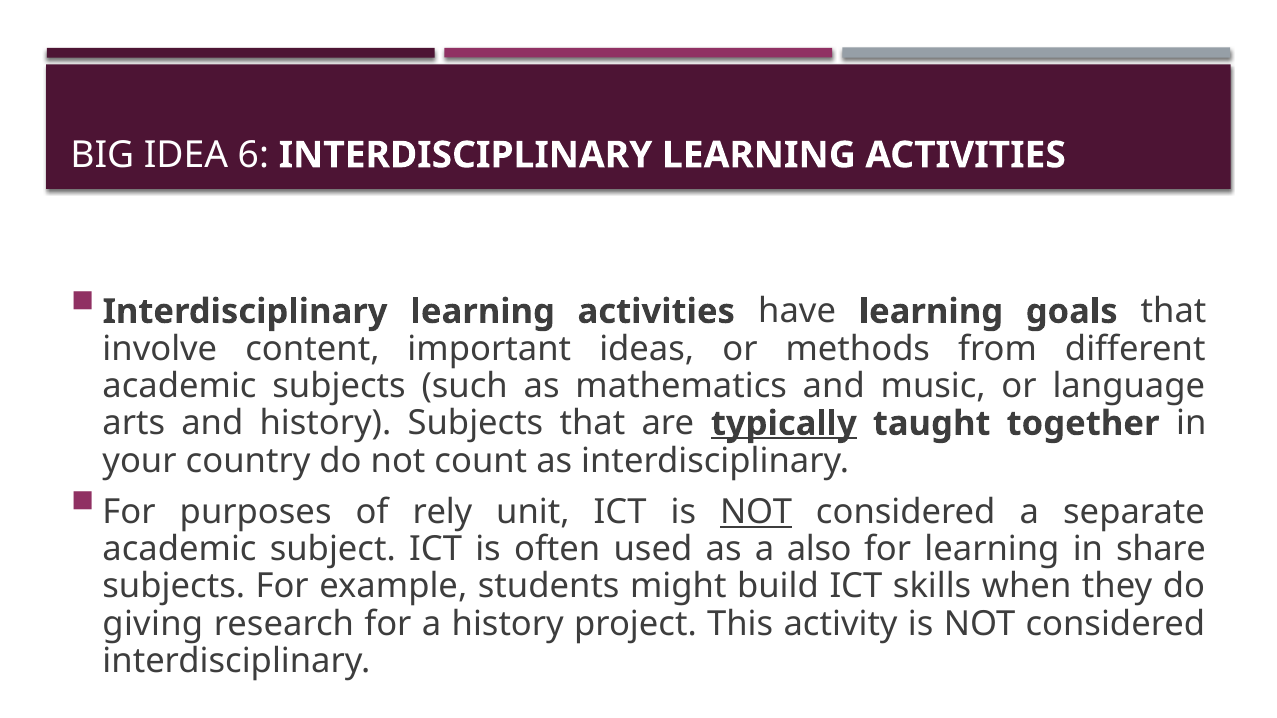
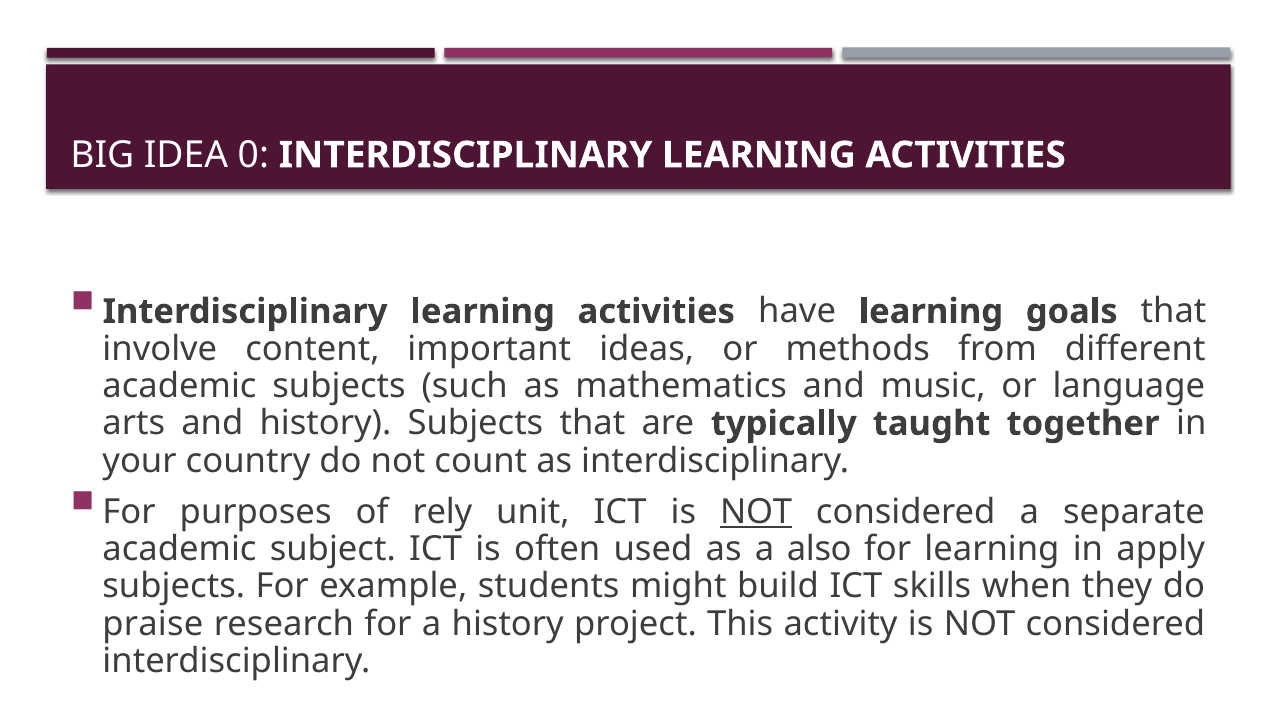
6: 6 -> 0 (253, 155)
typically underline: present -> none (784, 424)
share: share -> apply (1161, 550)
giving: giving -> praise (153, 624)
